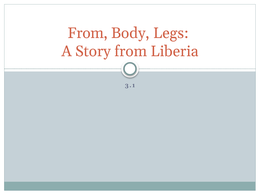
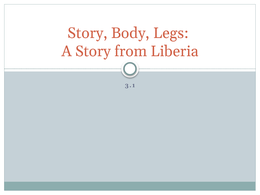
From: From -> Story (88, 33)
